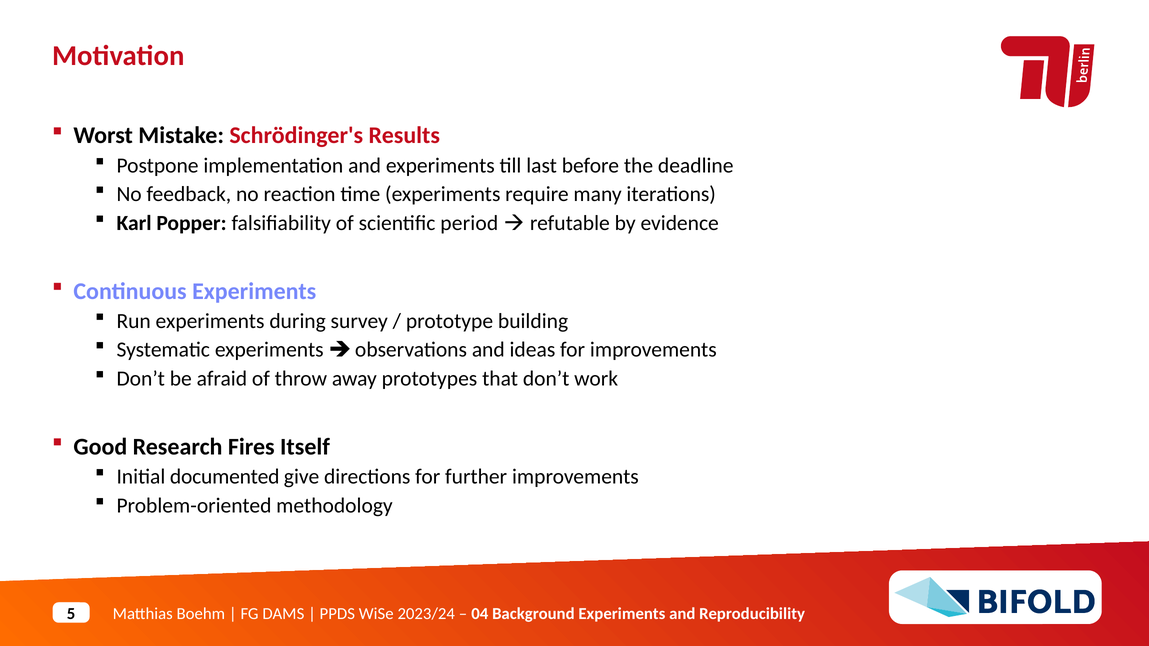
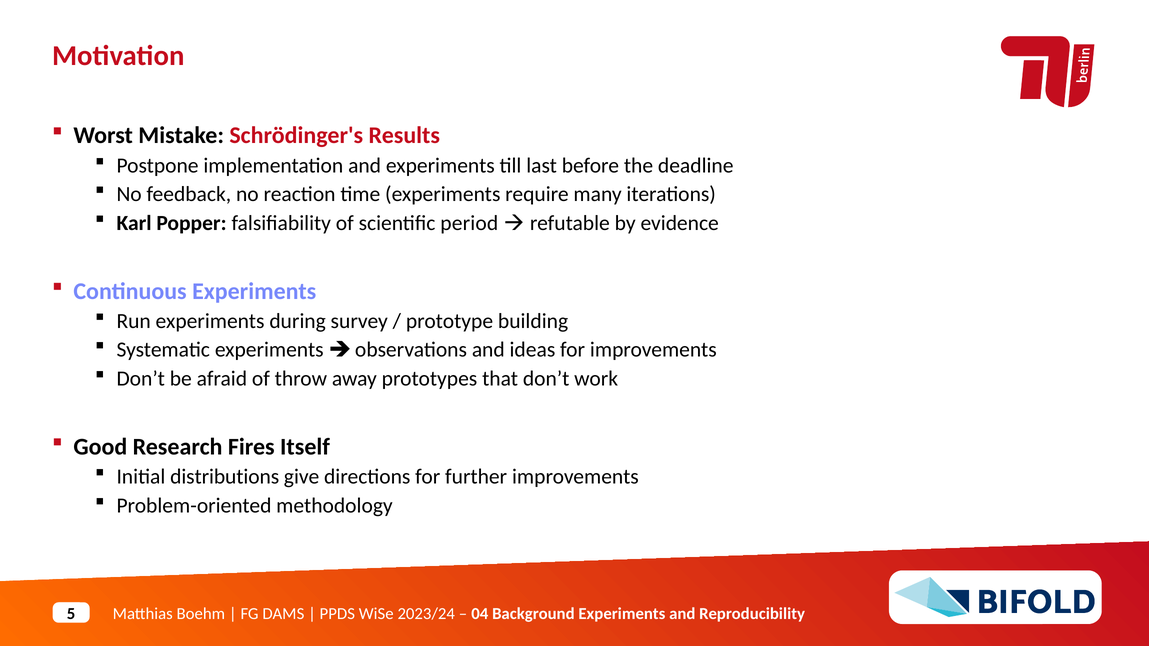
documented: documented -> distributions (225, 477)
